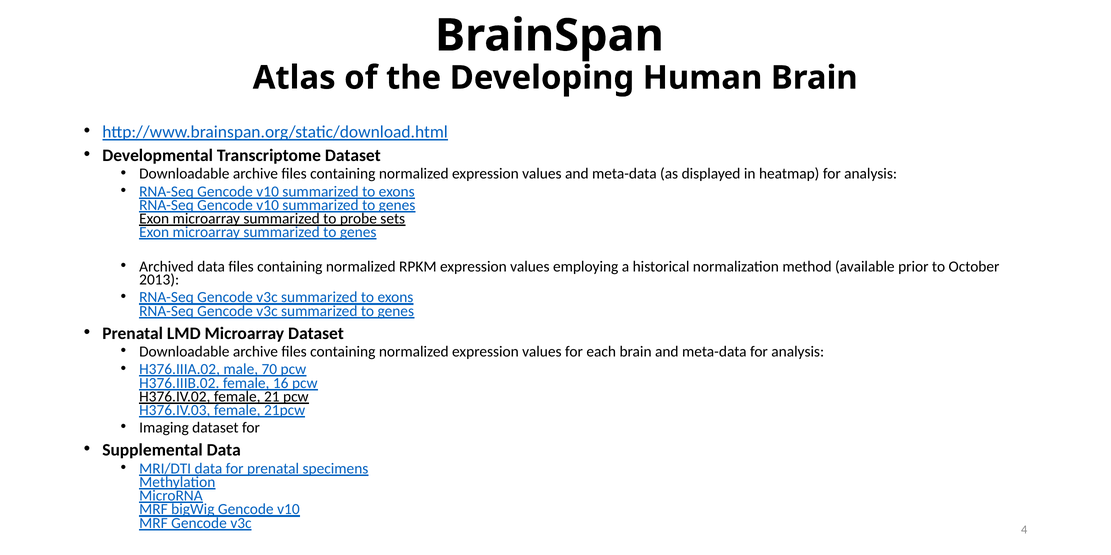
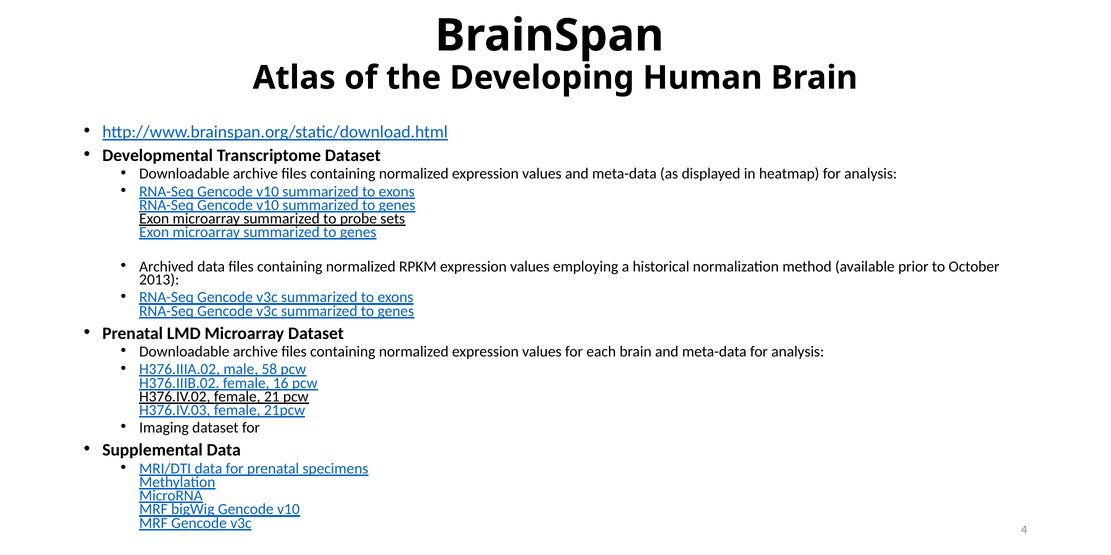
70: 70 -> 58 (269, 369)
